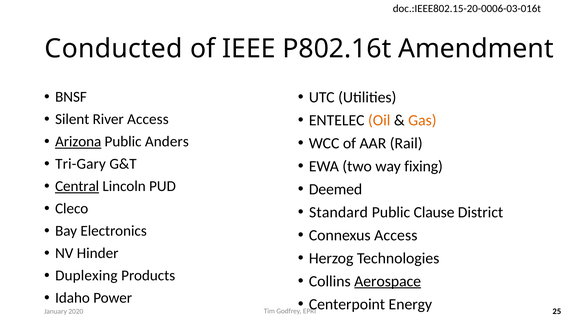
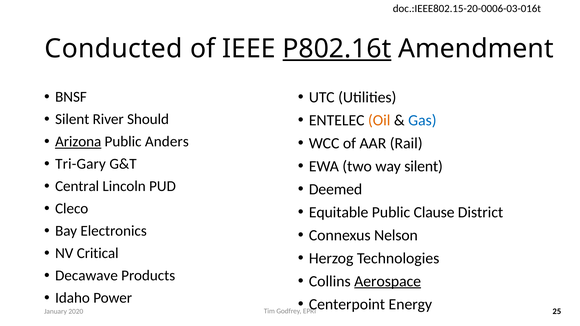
P802.16t underline: none -> present (337, 49)
River Access: Access -> Should (148, 119)
Gas colour: orange -> blue (422, 120)
way fixing: fixing -> silent (424, 166)
Central underline: present -> none (77, 186)
Standard: Standard -> Equitable (339, 212)
Connexus Access: Access -> Nelson (396, 235)
Hinder: Hinder -> Critical (98, 254)
Duplexing: Duplexing -> Decawave (86, 276)
